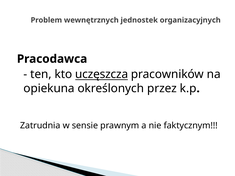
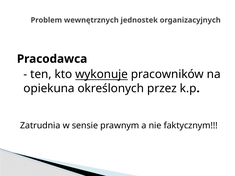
uczęszcza: uczęszcza -> wykonuje (102, 74)
